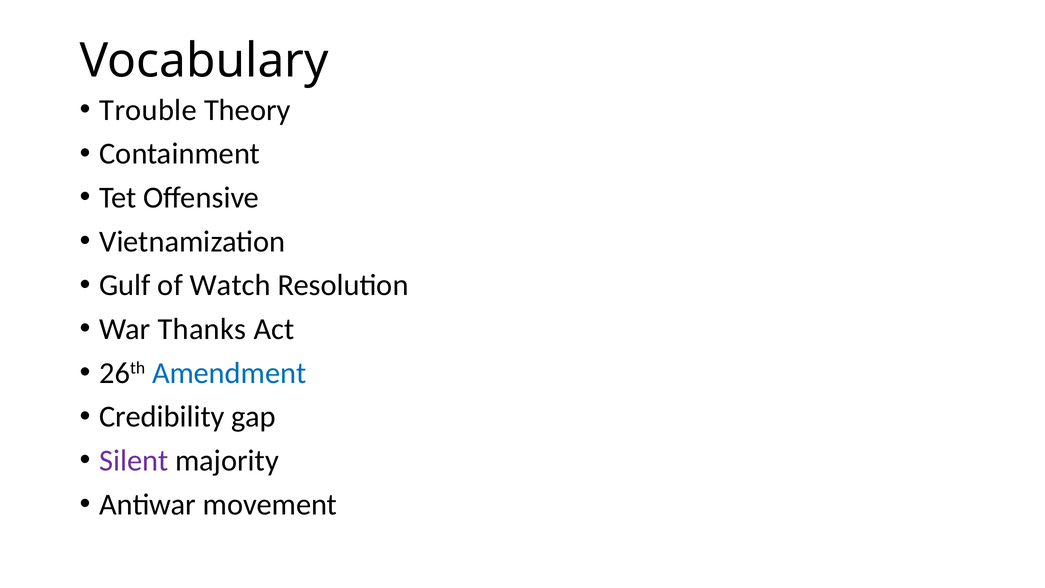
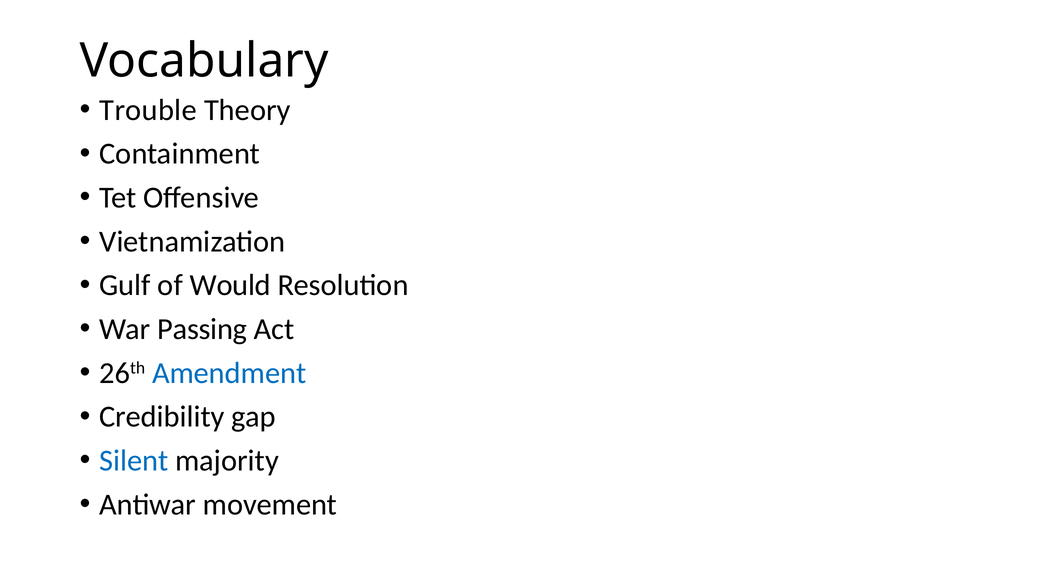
Watch: Watch -> Would (230, 285)
Thanks: Thanks -> Passing (202, 329)
Silent colour: purple -> blue (134, 460)
